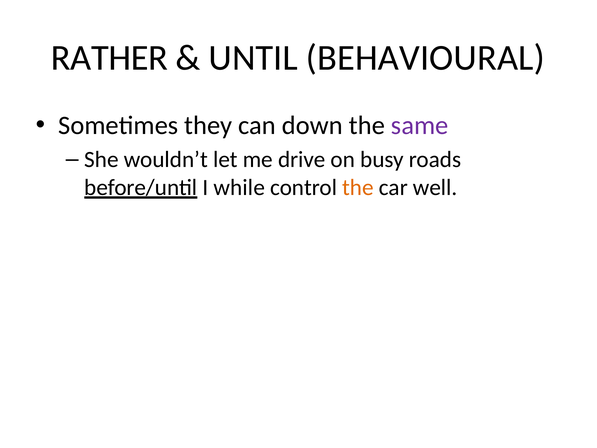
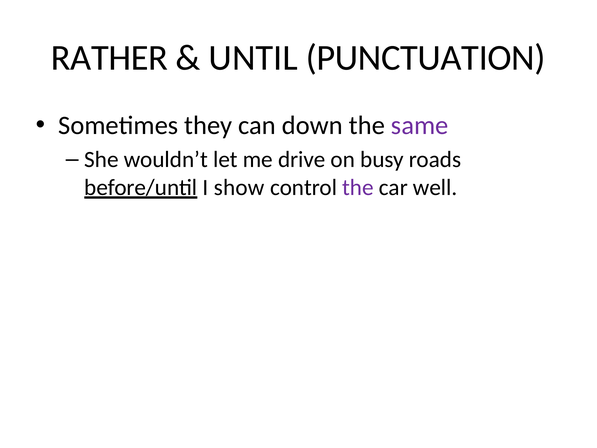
BEHAVIOURAL: BEHAVIOURAL -> PUNCTUATION (426, 58)
while: while -> show (239, 187)
the colour: orange -> purple (358, 187)
